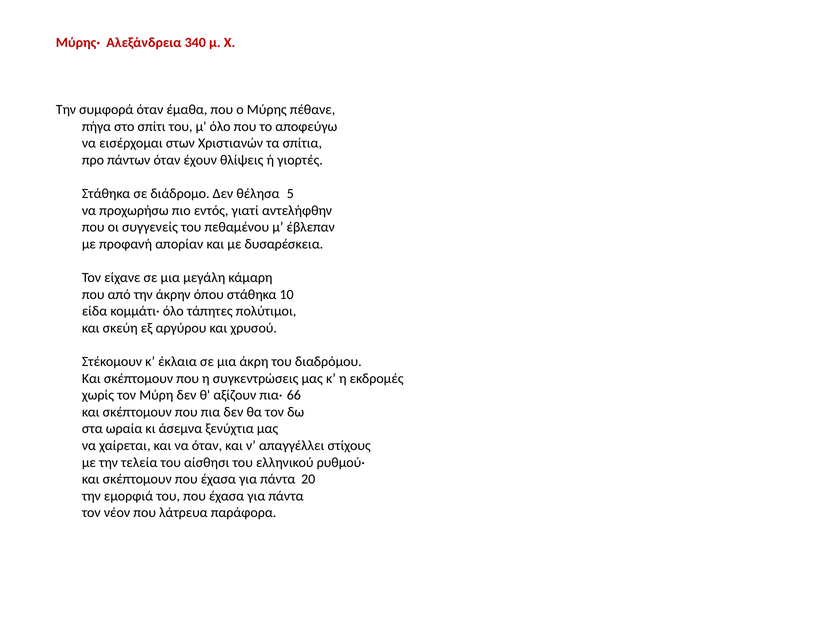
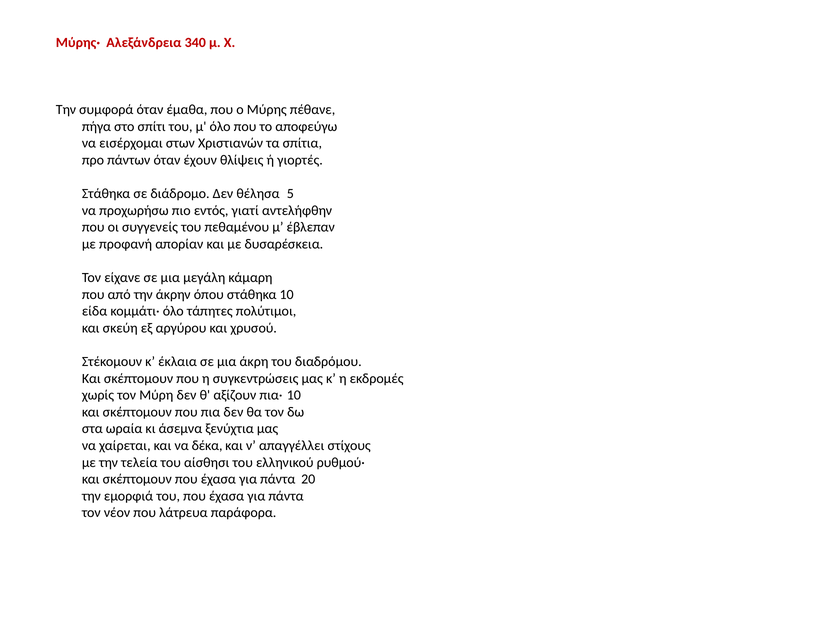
66: 66 -> 10 (294, 395)
να όταν: όταν -> δέκα (207, 446)
